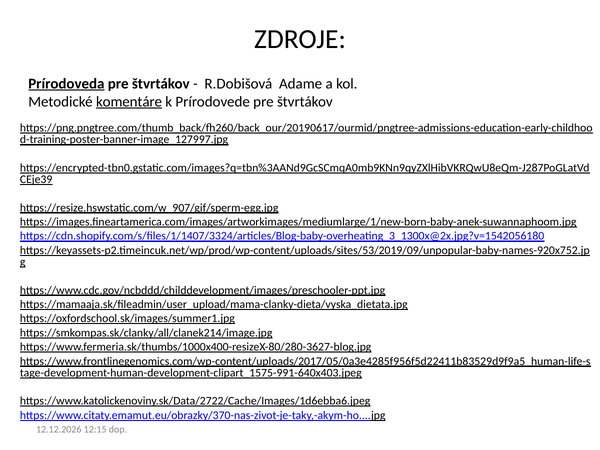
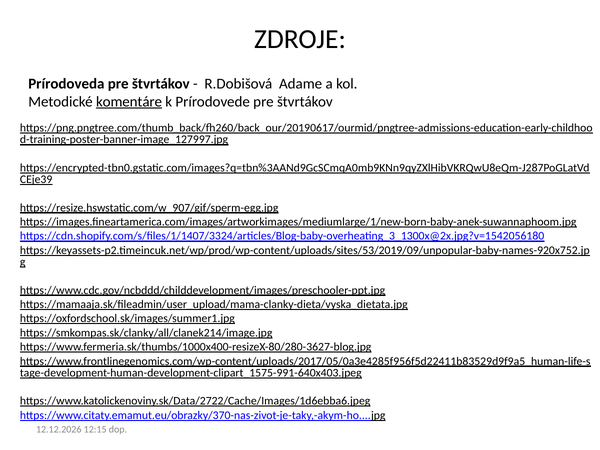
Prírodoveda underline: present -> none (66, 84)
